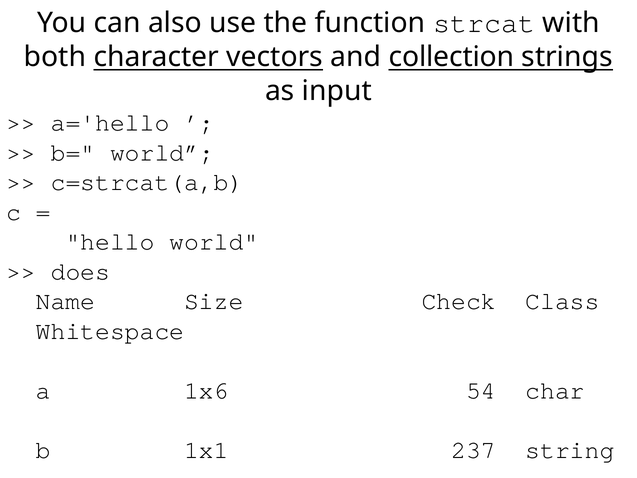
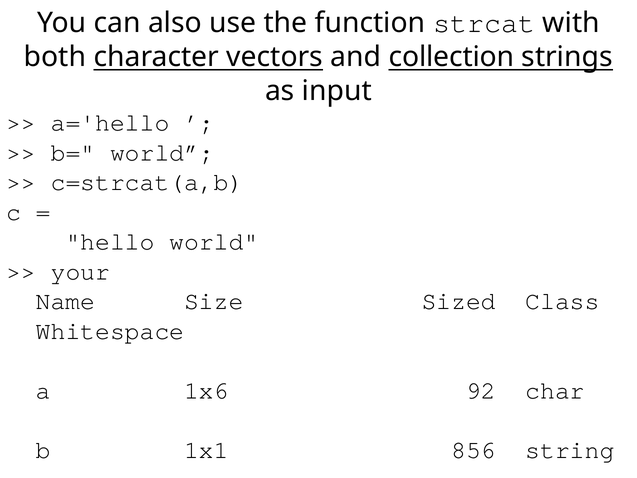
does: does -> your (80, 271)
Check: Check -> Sized (459, 301)
54: 54 -> 92 (481, 390)
237: 237 -> 856 (474, 450)
